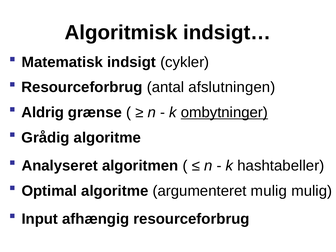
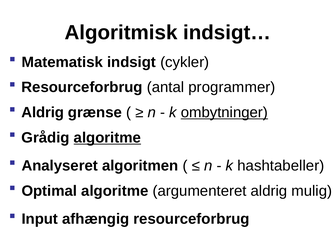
afslutningen: afslutningen -> programmer (232, 87)
algoritme underline: none -> present (107, 138)
argumenteret mulig: mulig -> aldrig (269, 191)
